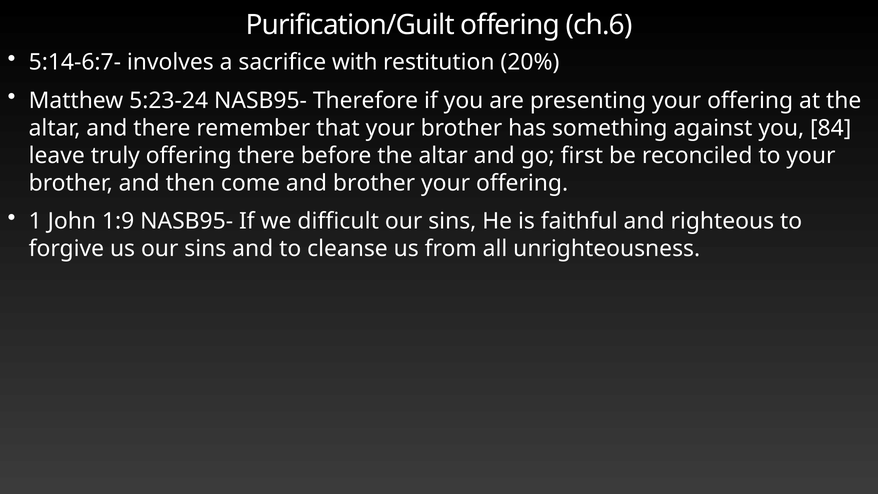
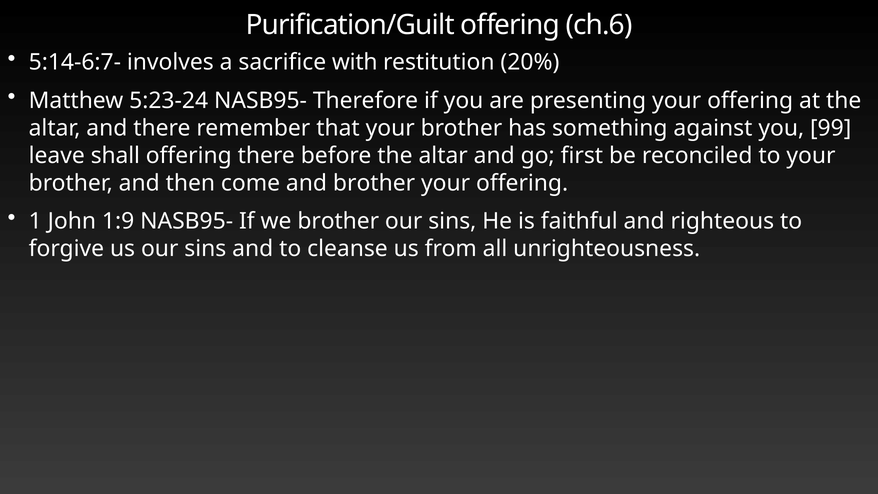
84: 84 -> 99 (831, 128)
truly: truly -> shall (115, 155)
we difficult: difficult -> brother (338, 221)
